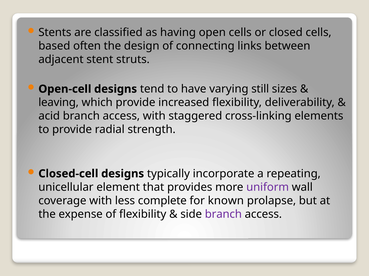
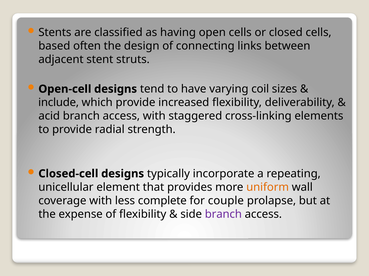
still: still -> coil (260, 89)
leaving: leaving -> include (59, 103)
uniform colour: purple -> orange (268, 188)
known: known -> couple (226, 201)
